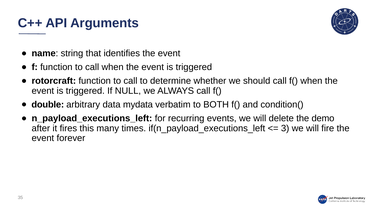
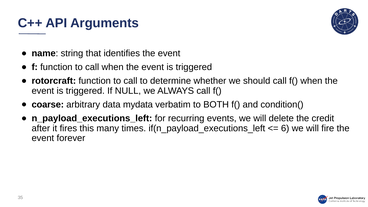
double: double -> coarse (48, 105)
demo: demo -> credit (323, 118)
3: 3 -> 6 (285, 128)
